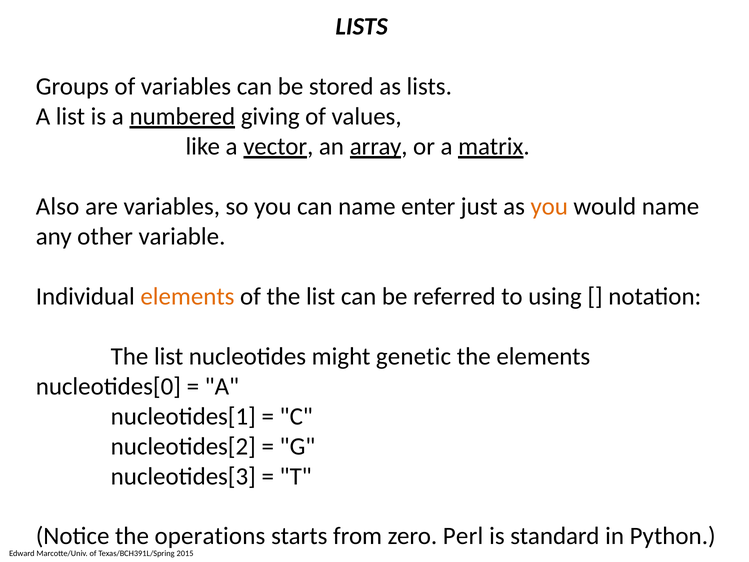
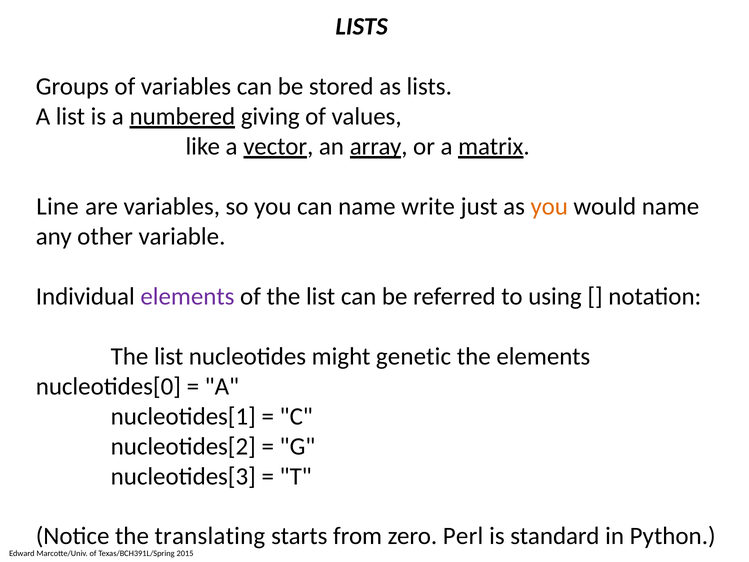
Also: Also -> Line (58, 206)
enter: enter -> write (428, 206)
elements colour: orange -> purple (187, 296)
operations: operations -> translating (210, 536)
